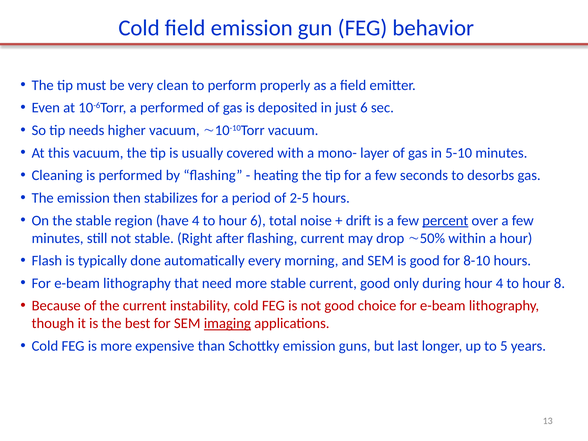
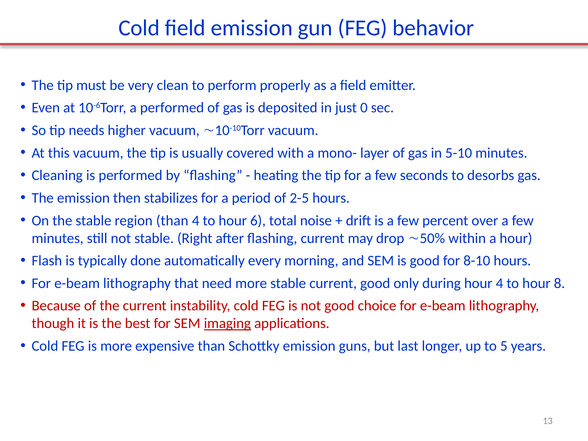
just 6: 6 -> 0 (364, 108)
region have: have -> than (172, 221)
percent underline: present -> none (445, 221)
